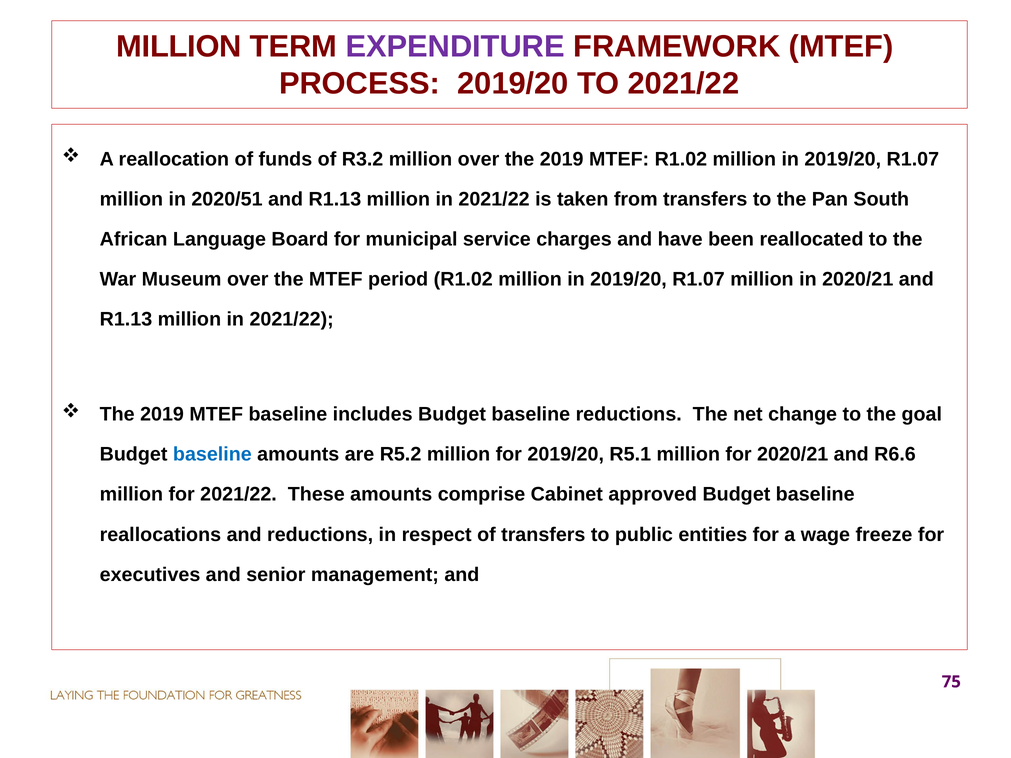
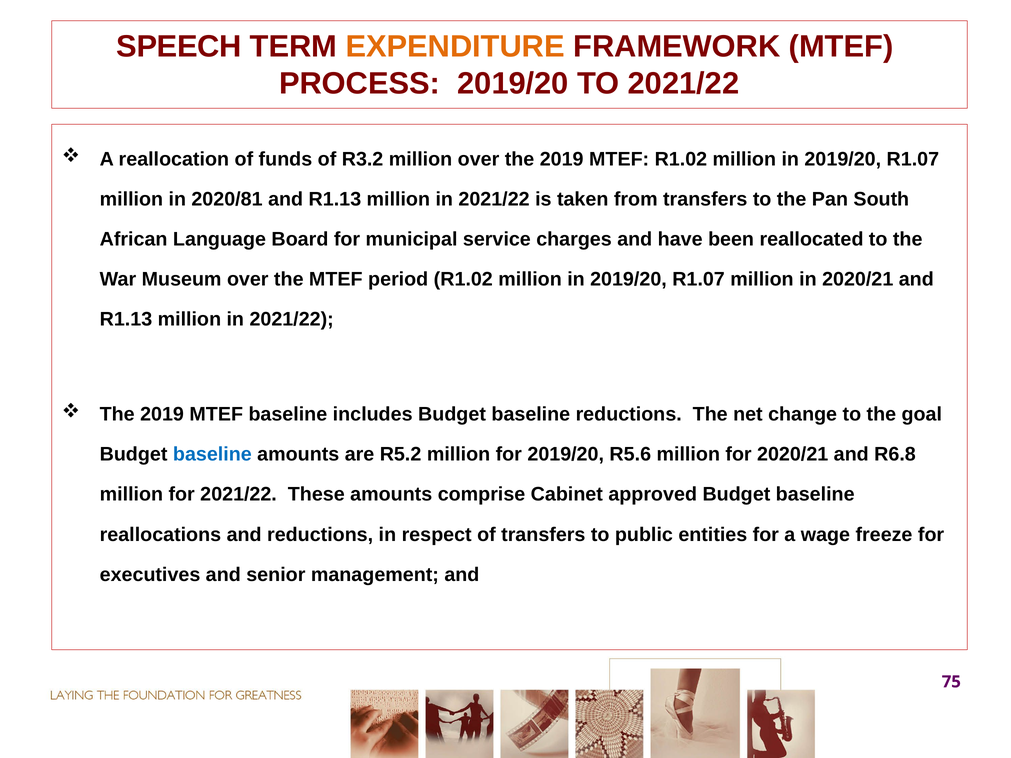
MILLION: MILLION -> SPEECH (179, 47)
EXPENDITURE colour: purple -> orange (455, 47)
2020/51: 2020/51 -> 2020/81 (227, 199)
R5.1: R5.1 -> R5.6 (630, 455)
R6.6: R6.6 -> R6.8 (895, 455)
